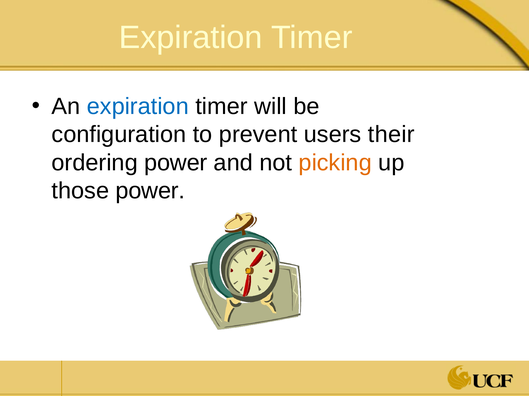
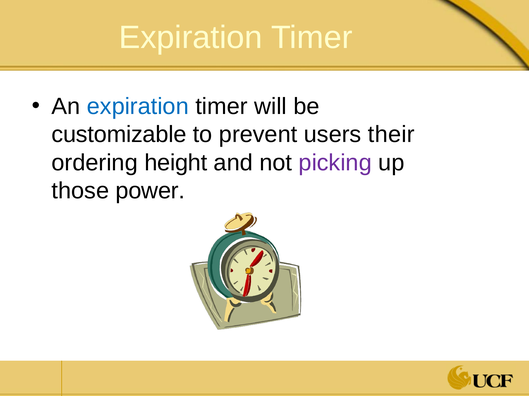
configuration: configuration -> customizable (119, 135)
ordering power: power -> height (176, 163)
picking colour: orange -> purple (335, 163)
